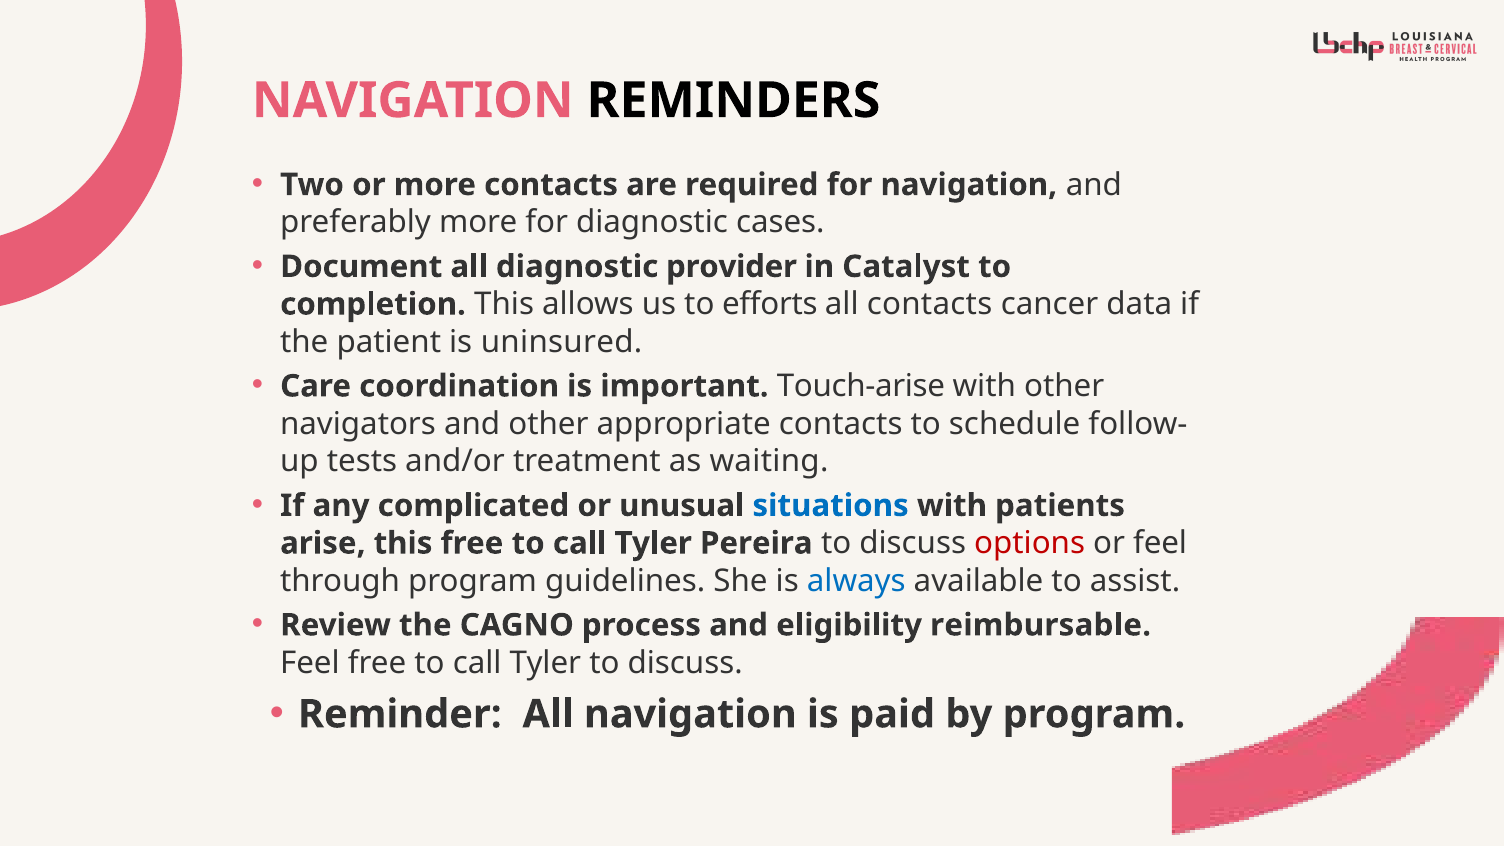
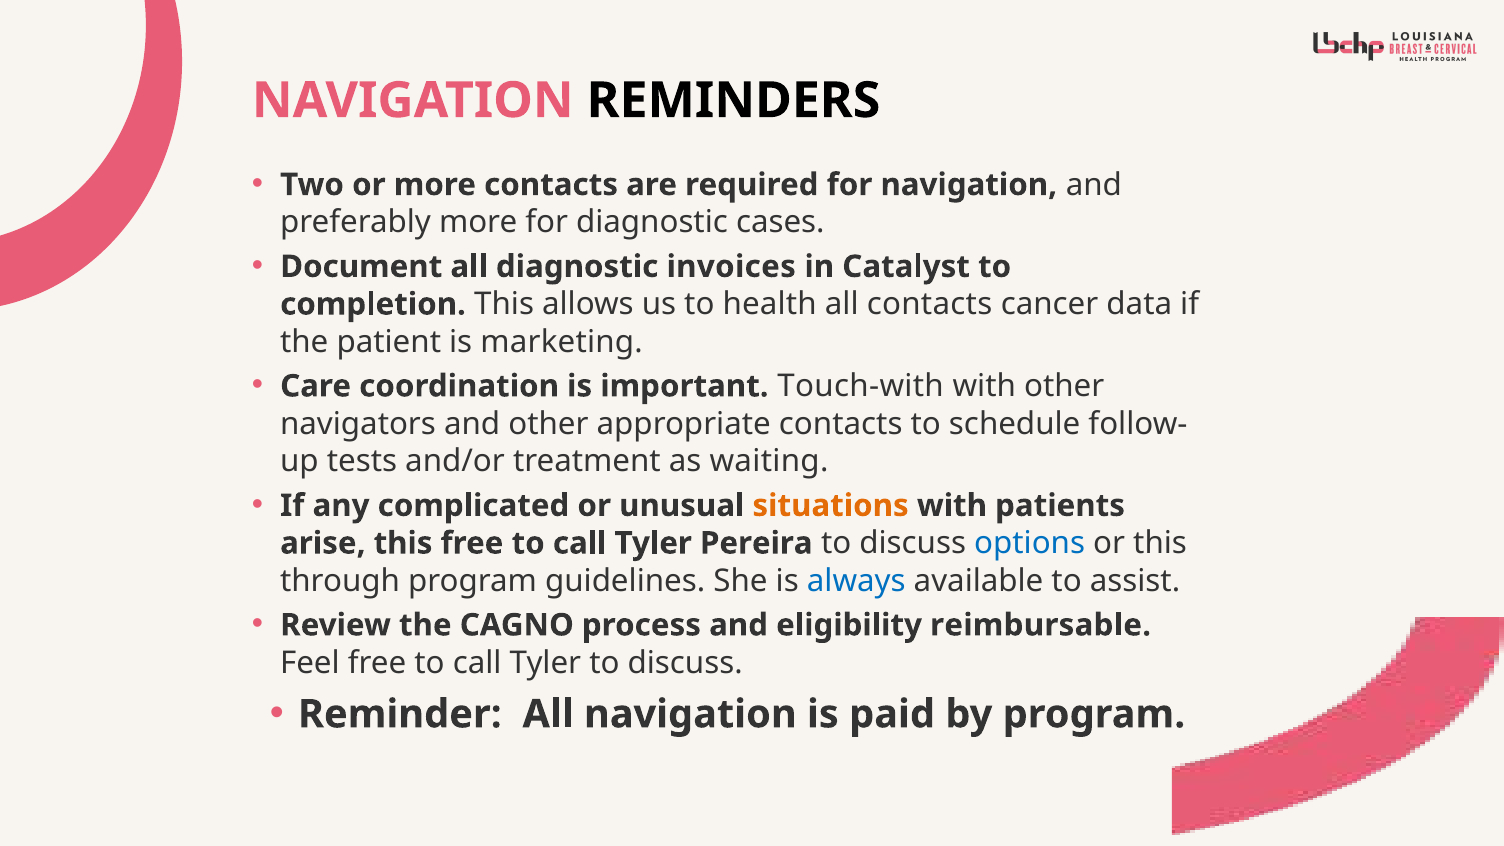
provider: provider -> invoices (731, 267)
efforts: efforts -> health (770, 304)
uninsured: uninsured -> marketing (562, 342)
Touch-arise: Touch-arise -> Touch-with (861, 386)
situations colour: blue -> orange (831, 506)
options colour: red -> blue (1030, 543)
or feel: feel -> this (1160, 543)
